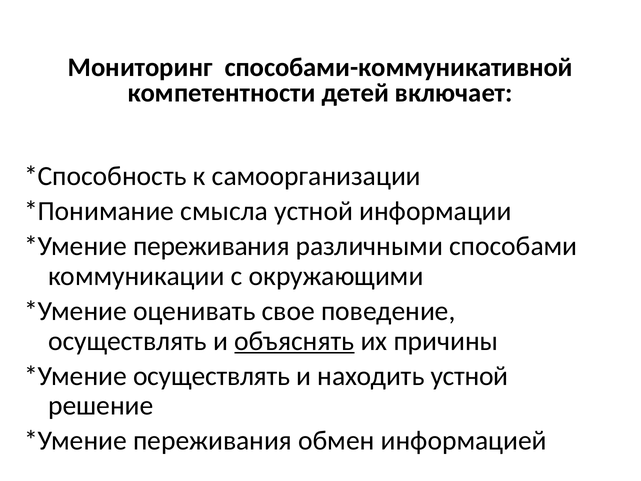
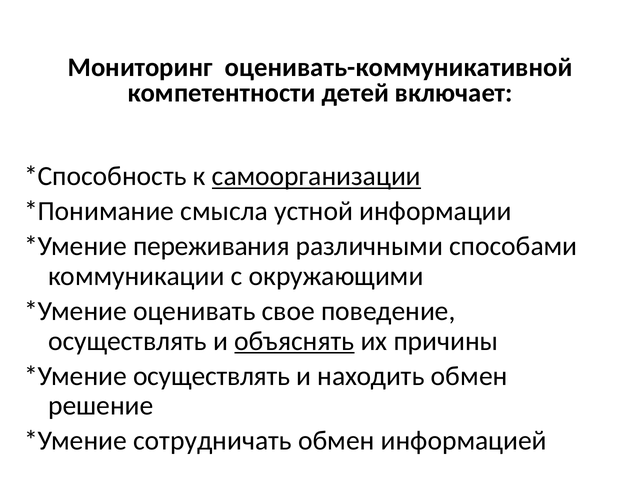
способами-коммуникативной: способами-коммуникативной -> оценивать-коммуникативной (399, 67)
самоорганизации underline: none -> present (316, 176)
находить устной: устной -> обмен (469, 376)
переживания: переживания -> сотрудничать (213, 441)
